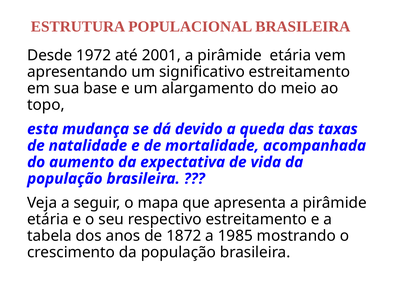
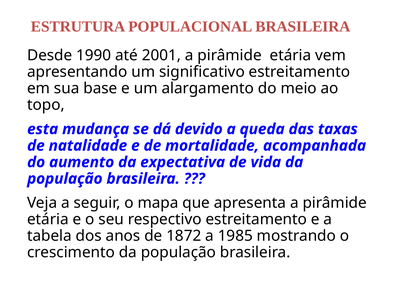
1972: 1972 -> 1990 (94, 55)
